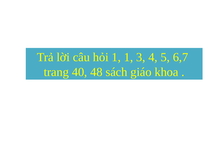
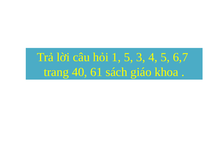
1 1: 1 -> 5 (128, 57)
48: 48 -> 61 (96, 72)
